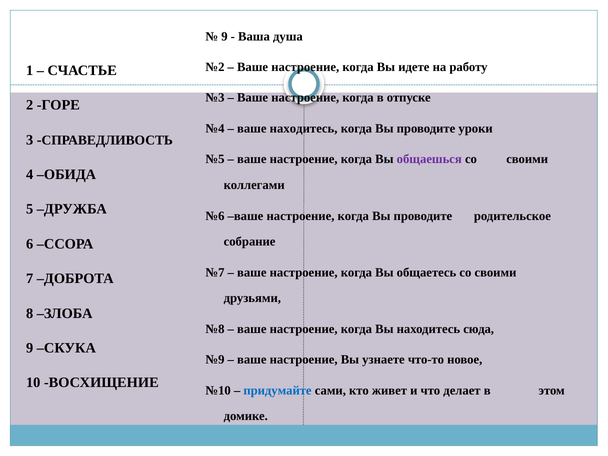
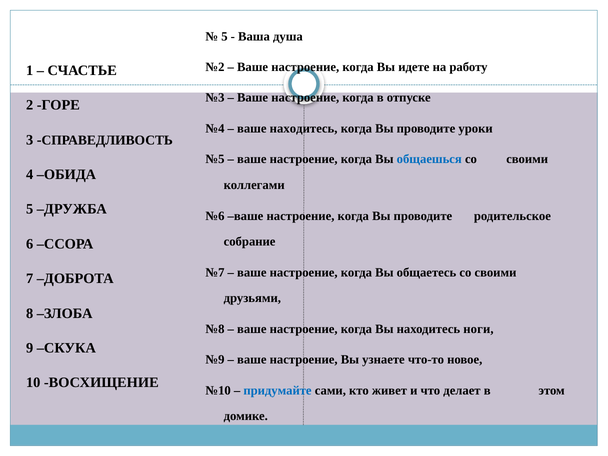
9: 9 -> 5 (224, 36)
общаешься colour: purple -> blue (429, 159)
сюда: сюда -> ноги (478, 329)
